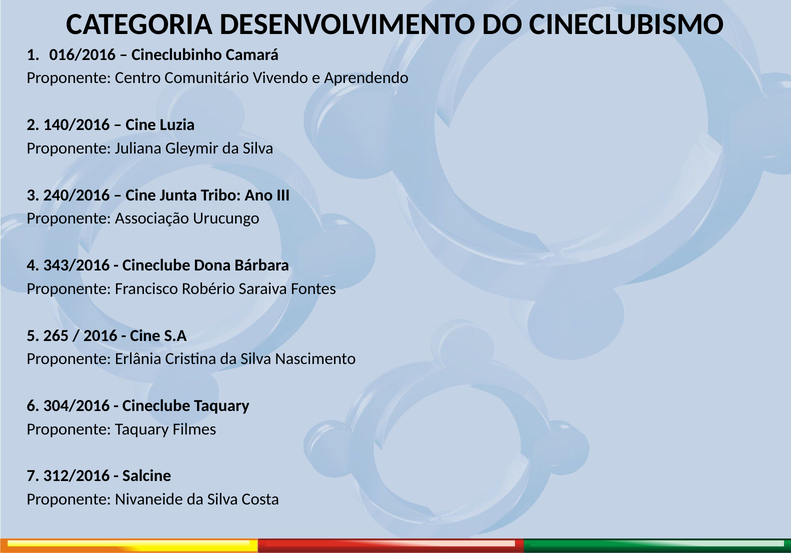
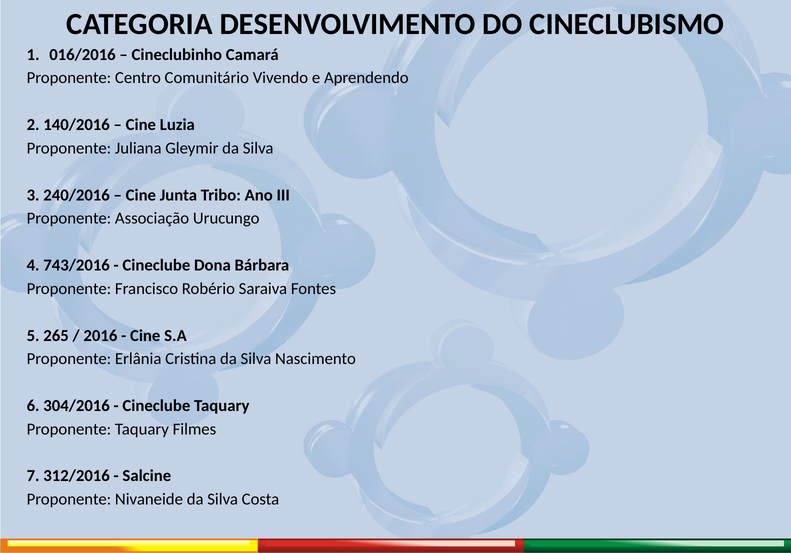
343/2016: 343/2016 -> 743/2016 (77, 266)
